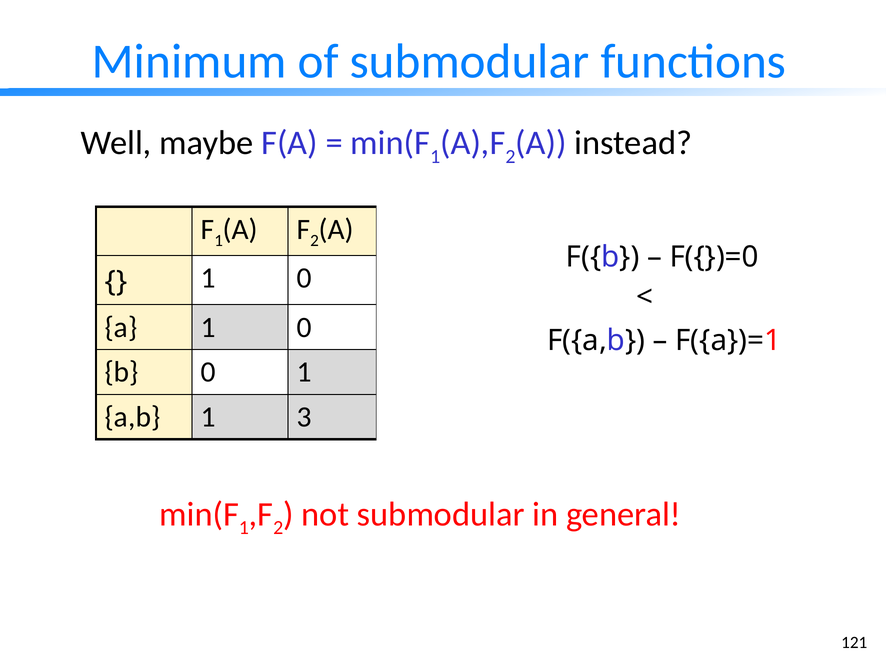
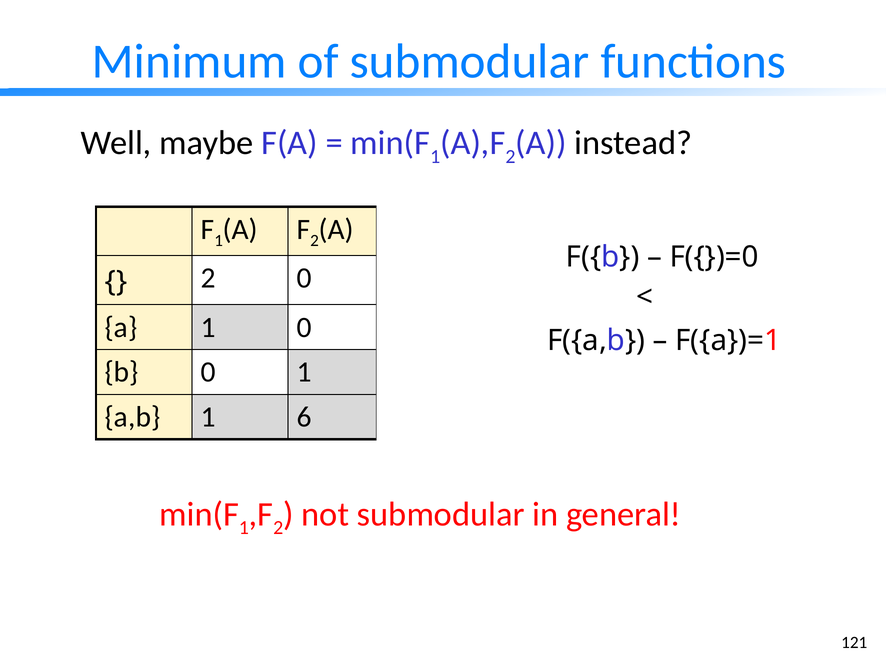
1: 1 -> 2 (208, 278)
3: 3 -> 6 (304, 417)
